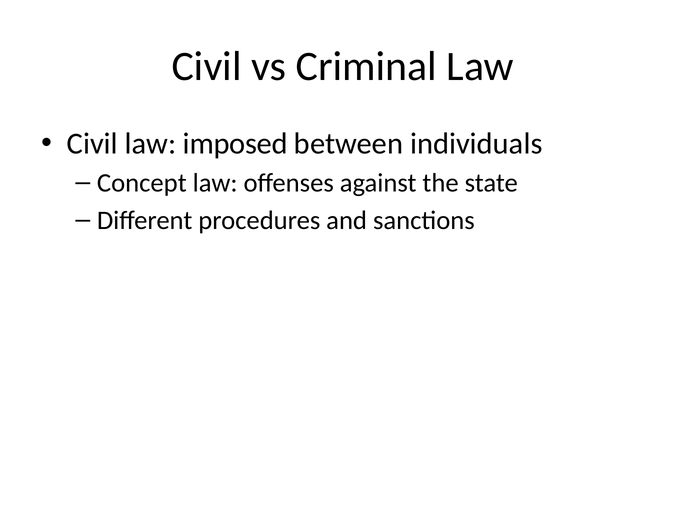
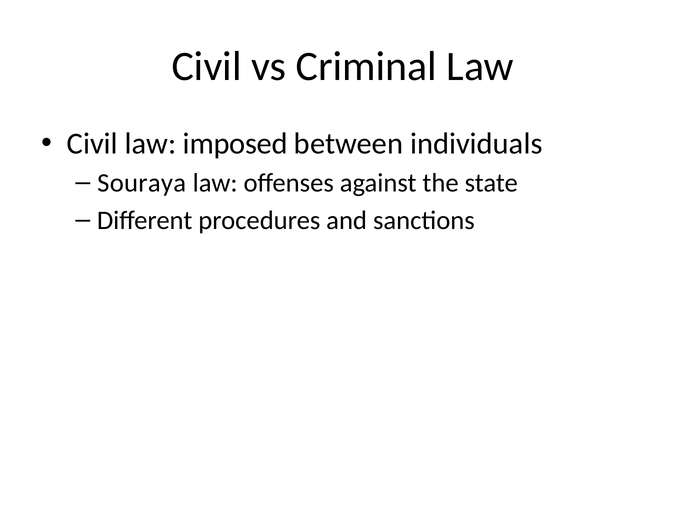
Concept: Concept -> Souraya (142, 183)
